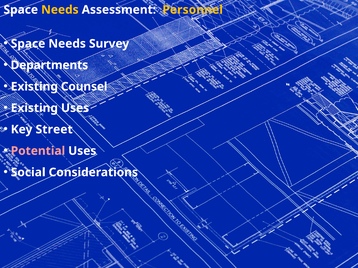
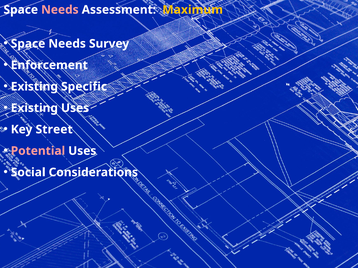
Needs colour: yellow -> pink (60, 10)
Personnel: Personnel -> Maximum (193, 10)
Departments: Departments -> Enforcement (49, 65)
Counsel: Counsel -> Specific (84, 87)
